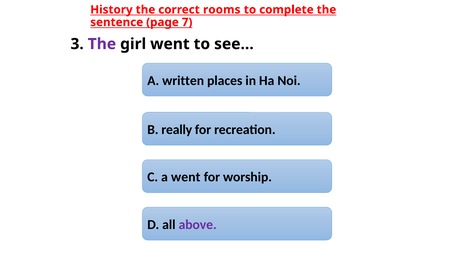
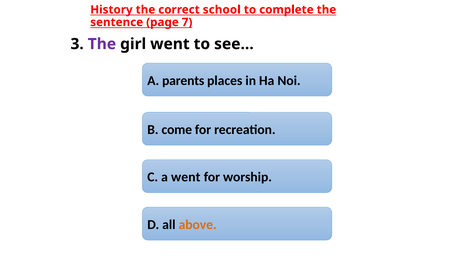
rooms: rooms -> school (222, 10)
written: written -> parents (183, 81)
really: really -> come (177, 130)
above colour: purple -> orange (198, 225)
